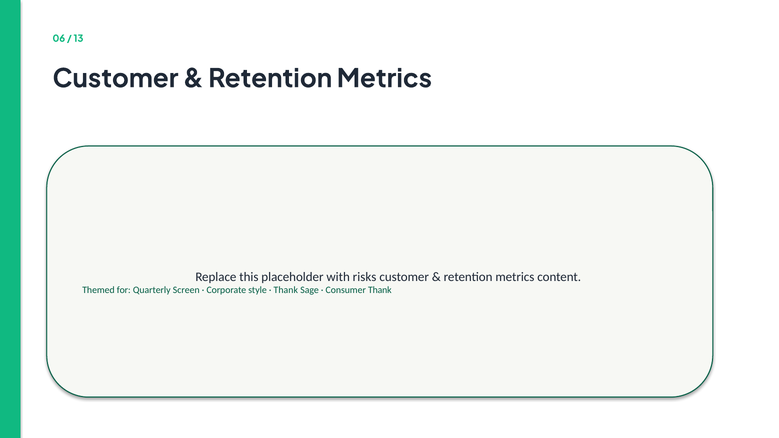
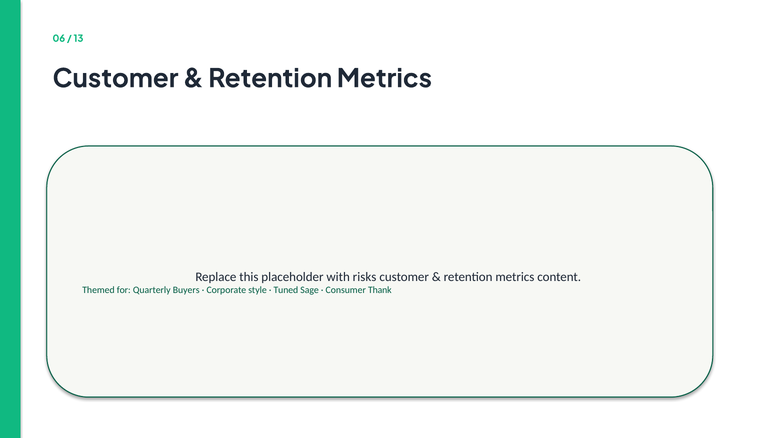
Screen: Screen -> Buyers (186, 290)
Thank: Thank -> Tuned (286, 290)
